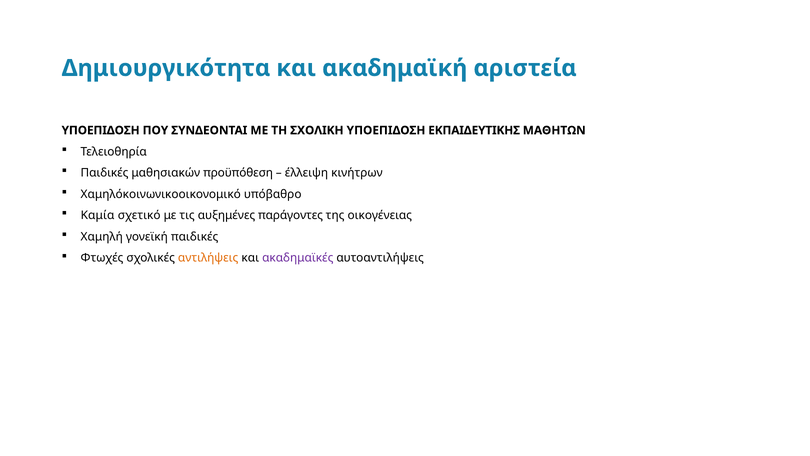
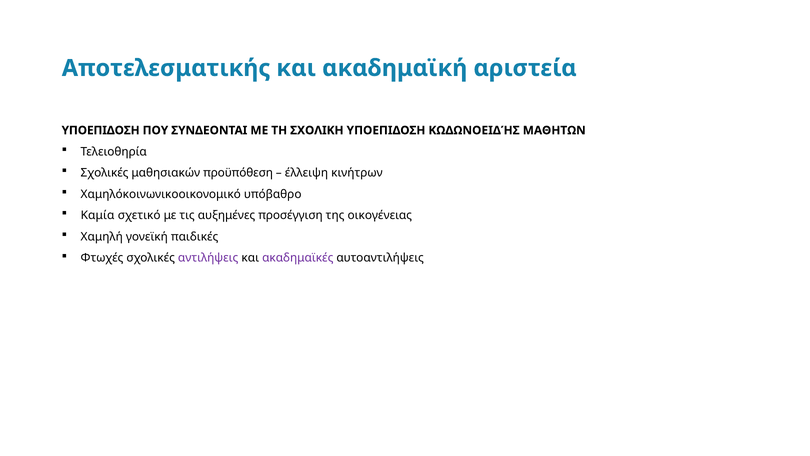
Δημιουργικότητα: Δημιουργικότητα -> Αποτελεσματικής (166, 68)
ΕΚΠΑΙΔΕΥΤΙΚΗΣ: ΕΚΠΑΙΔΕΥΤΙΚΗΣ -> ΚΩΔΩΝΟΕΙΔΉΣ (474, 130)
Παιδικές: Παιδικές -> Σχολικές (105, 173)
παράγοντες: παράγοντες -> προσέγγιση (291, 215)
αντιλήψεις colour: orange -> purple (208, 258)
